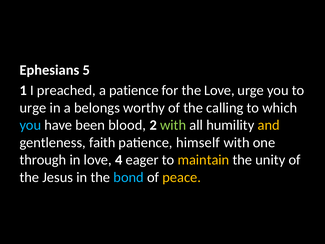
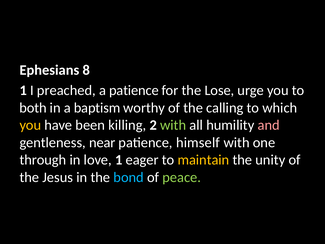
5: 5 -> 8 (86, 70)
the Love: Love -> Lose (219, 90)
urge: urge -> both (33, 108)
belongs: belongs -> baptism (97, 108)
you colour: light blue -> yellow (30, 125)
blood: blood -> killing (127, 125)
and colour: yellow -> pink (269, 125)
faith: faith -> near (102, 142)
love 4: 4 -> 1 (119, 160)
peace colour: yellow -> light green (182, 177)
